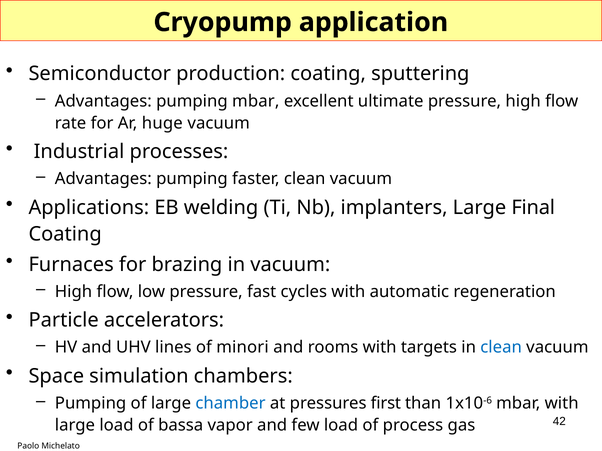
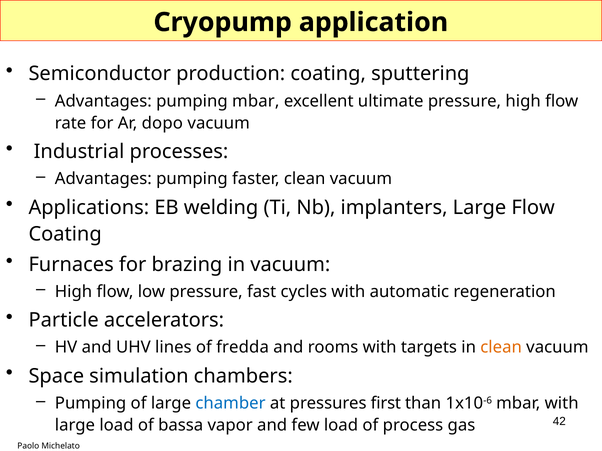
huge: huge -> dopo (162, 123)
Large Final: Final -> Flow (533, 208)
of minori: minori -> fredda (243, 348)
clean colour: blue -> orange (501, 348)
